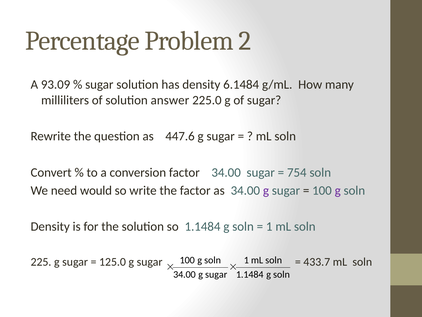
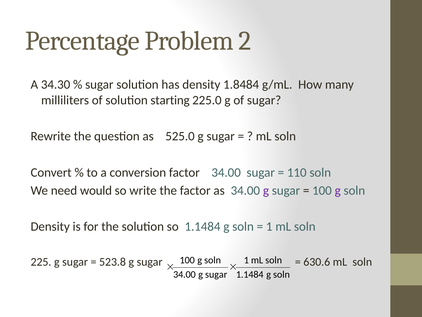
93.09: 93.09 -> 34.30 (56, 85)
6.1484: 6.1484 -> 1.8484 (241, 85)
answer: answer -> starting (170, 100)
447.6: 447.6 -> 525.0 (180, 136)
754: 754 -> 110 (297, 172)
125.0: 125.0 -> 523.8 (112, 261)
433.7: 433.7 -> 630.6 (317, 261)
